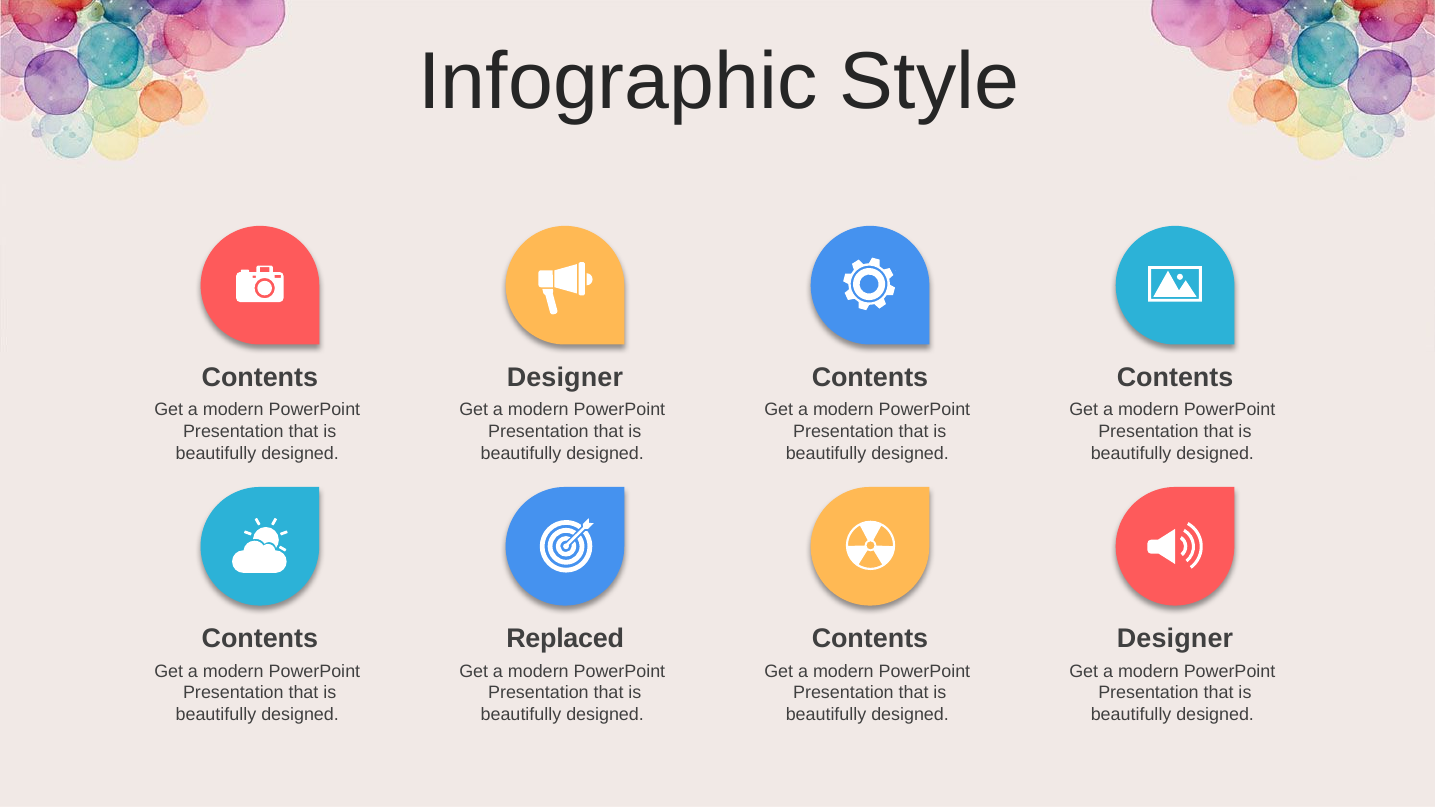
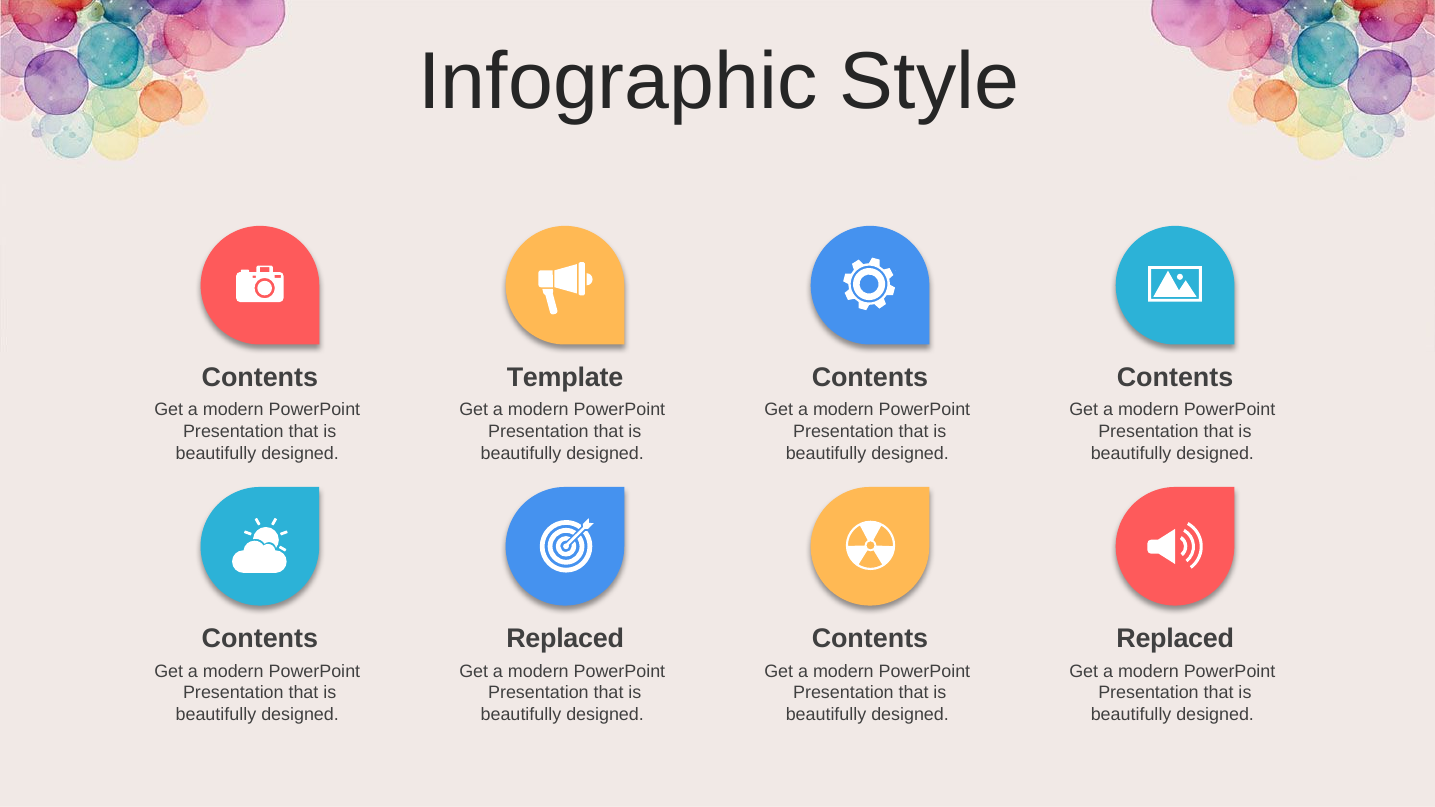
Designer: Designer -> Template (565, 378)
Designer: Designer -> Replaced (1175, 639)
